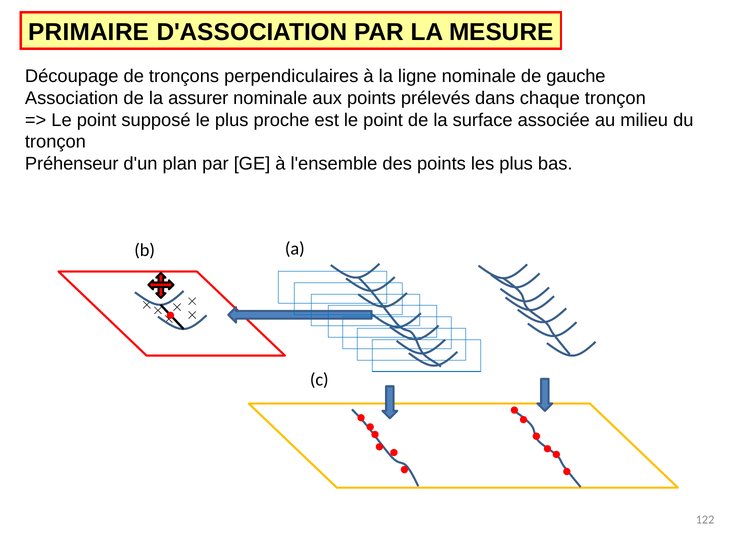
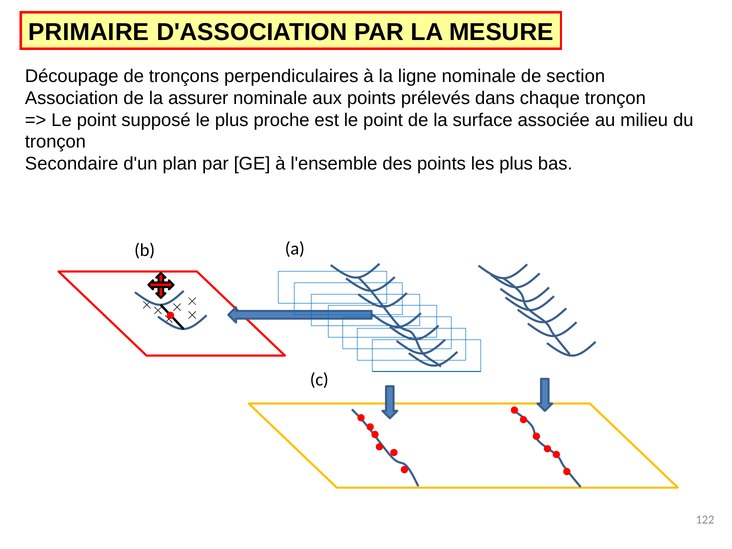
gauche: gauche -> section (576, 76)
Préhenseur: Préhenseur -> Secondaire (72, 164)
